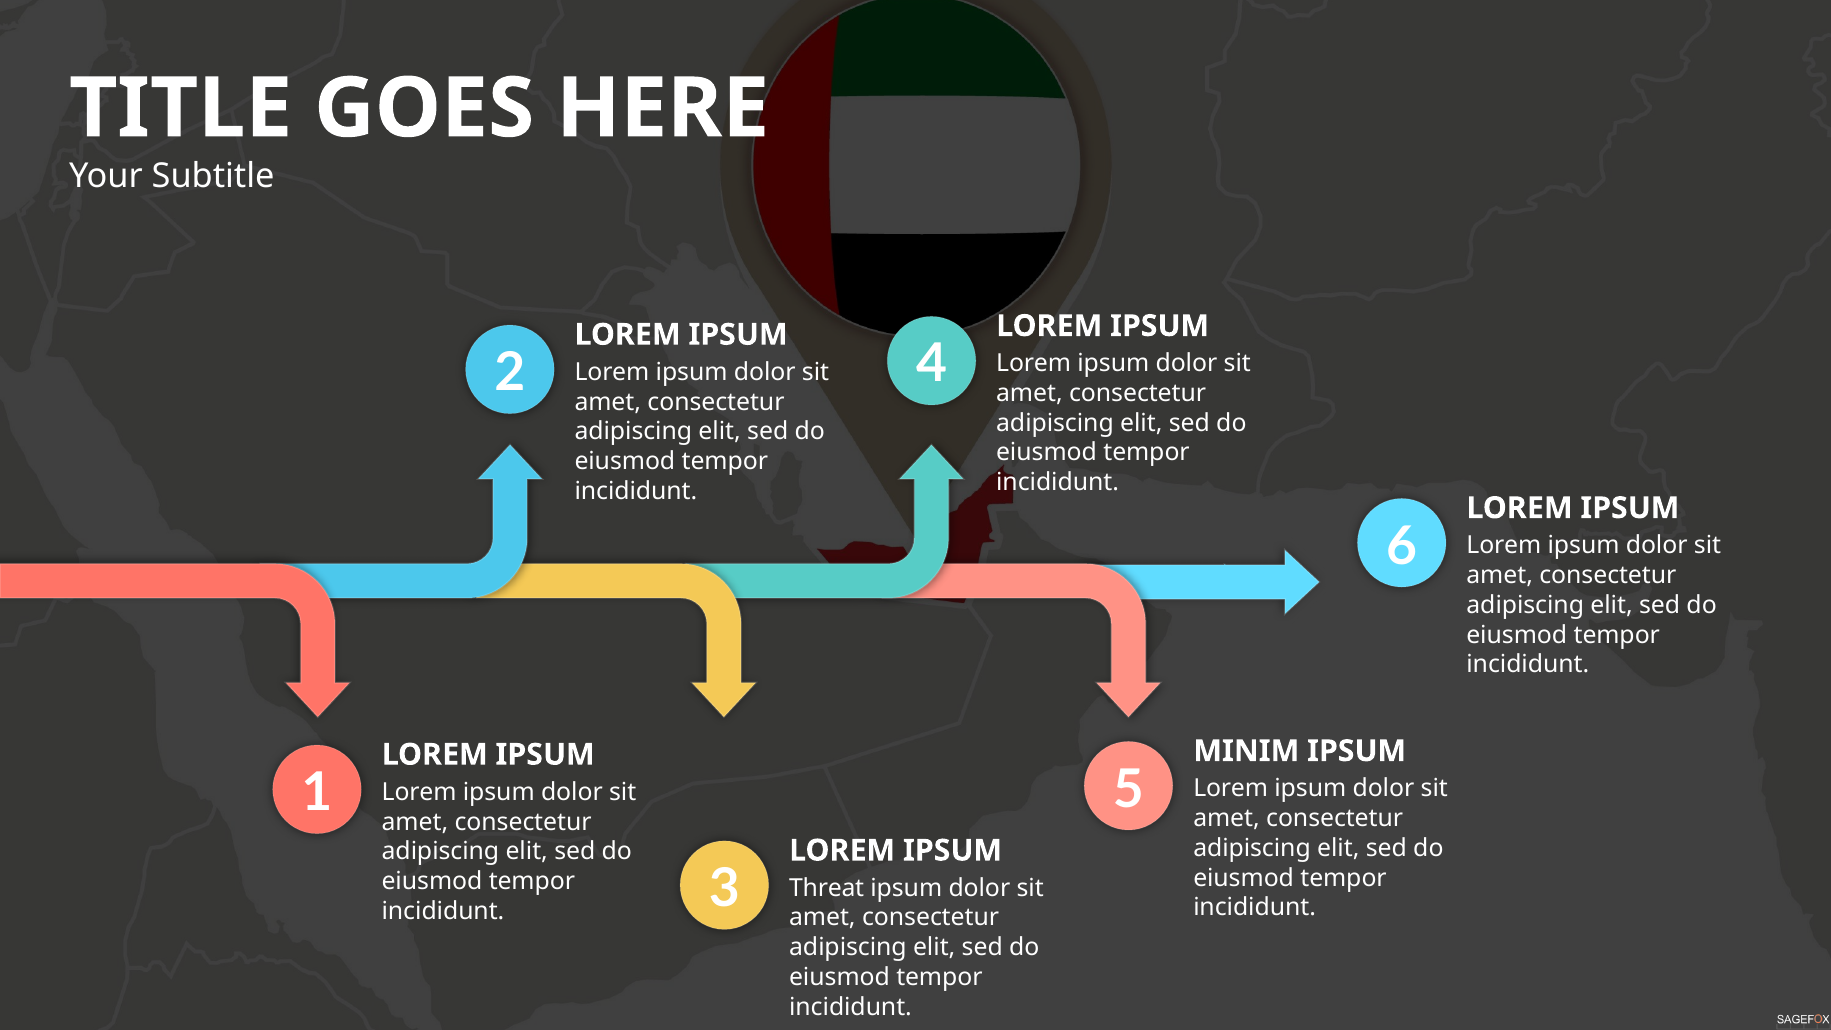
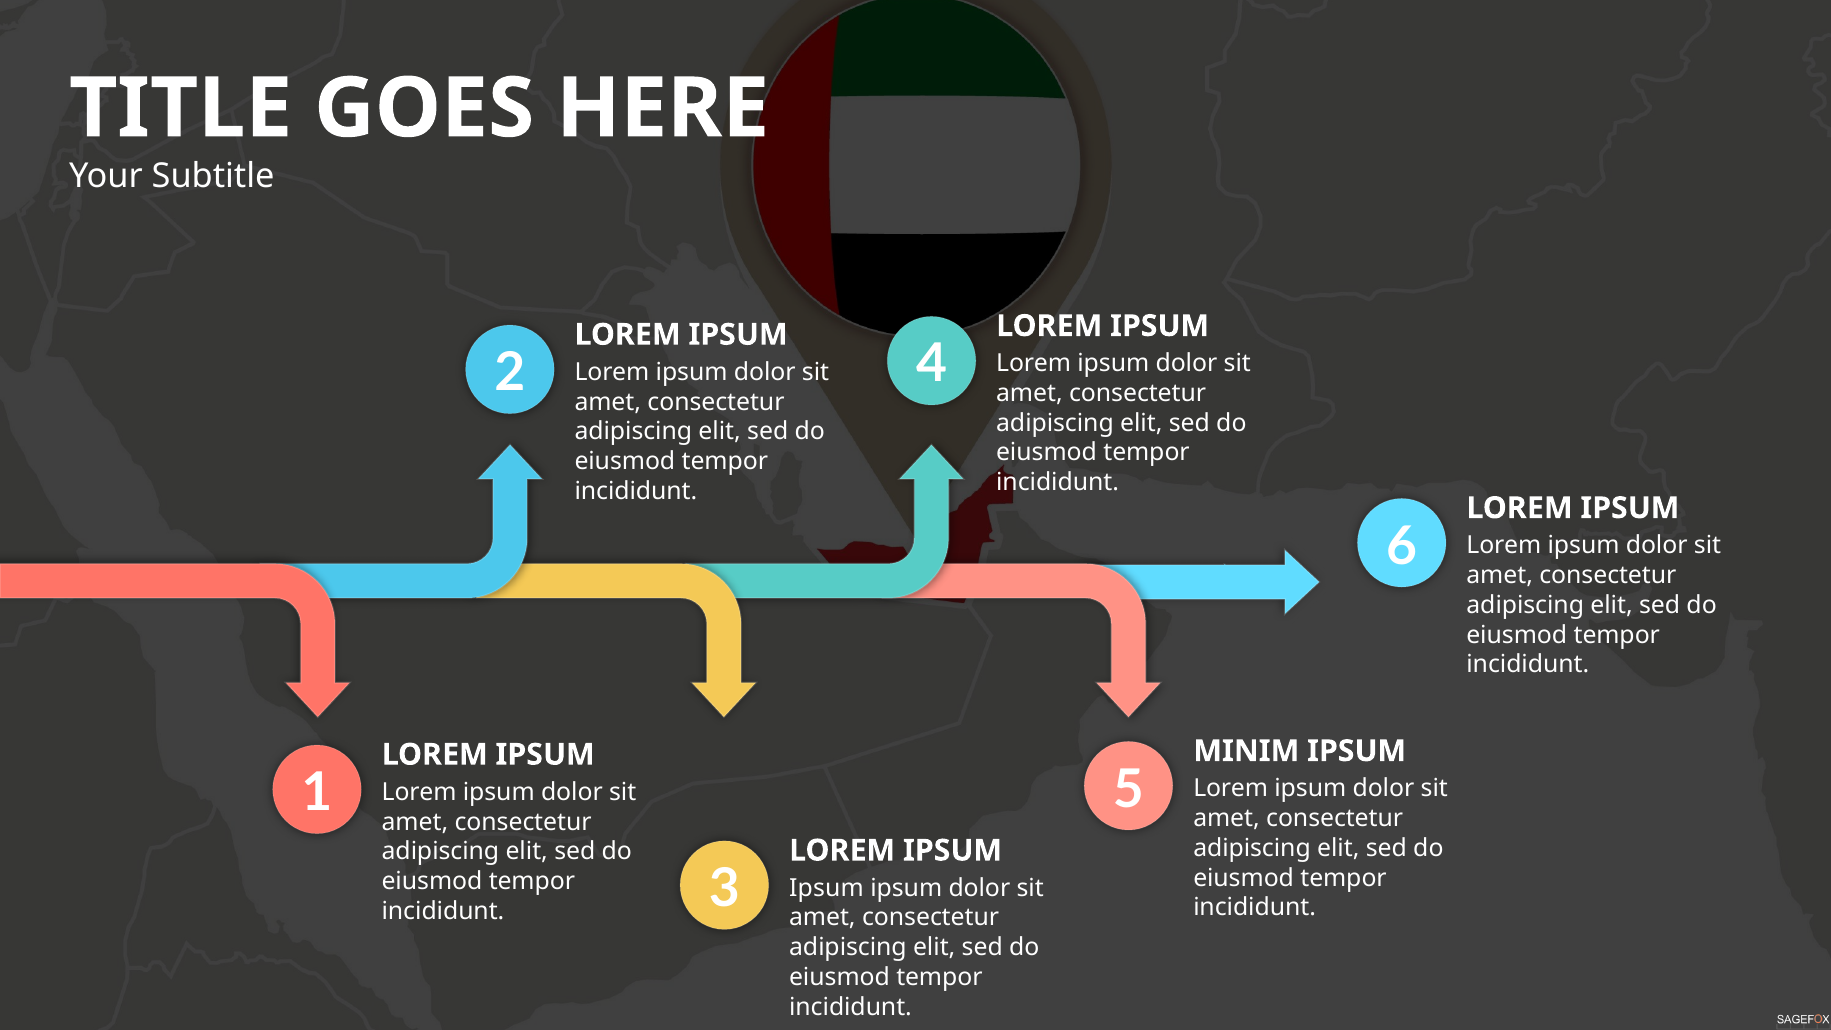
Threat: Threat -> Ipsum (826, 888)
